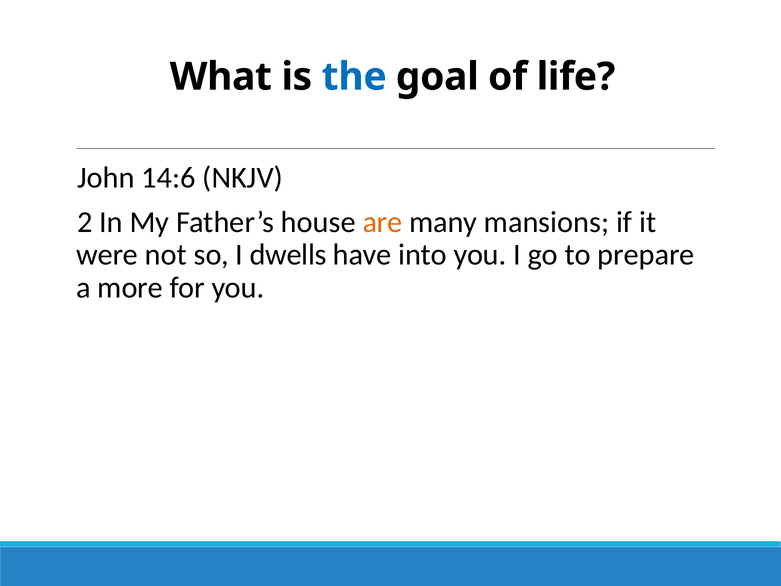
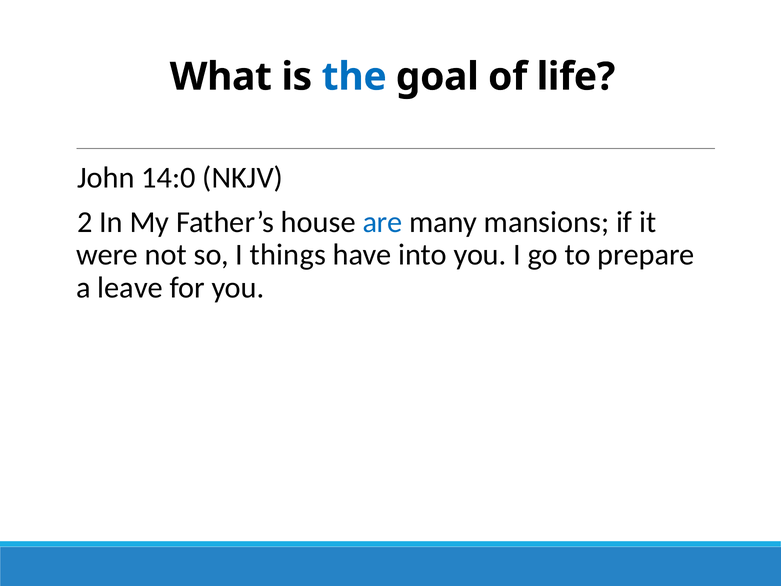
14:6: 14:6 -> 14:0 (168, 178)
are colour: orange -> blue (383, 222)
dwells: dwells -> things (288, 255)
more: more -> leave (130, 288)
